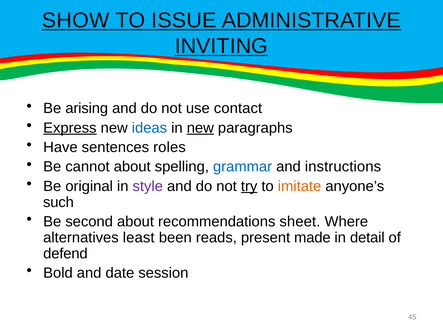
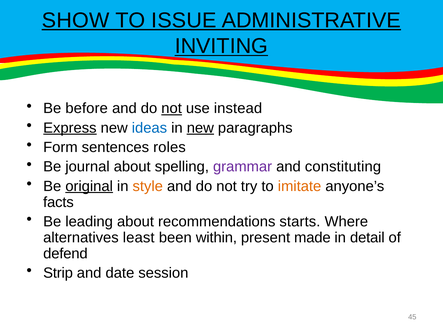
arising: arising -> before (87, 108)
not underline: none -> present (172, 108)
contact: contact -> instead (238, 108)
Have: Have -> Form (60, 147)
cannot: cannot -> journal (88, 167)
grammar colour: blue -> purple (243, 167)
instructions: instructions -> constituting (343, 167)
original underline: none -> present (89, 186)
style colour: purple -> orange (148, 186)
try underline: present -> none (249, 186)
such: such -> facts (58, 202)
second: second -> leading (89, 222)
sheet: sheet -> starts (300, 222)
reads: reads -> within (216, 238)
Bold: Bold -> Strip (58, 273)
